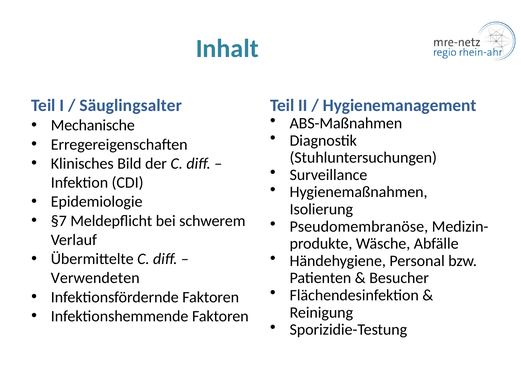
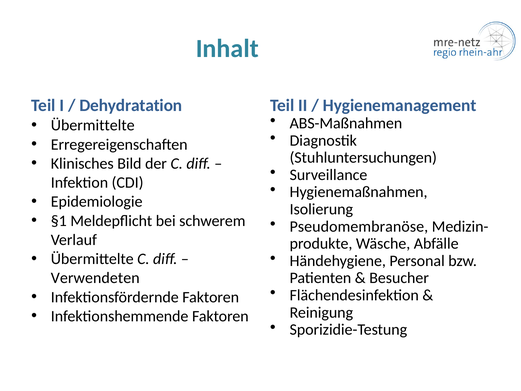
Säuglingsalter: Säuglingsalter -> Dehydratation (131, 105)
Mechanische: Mechanische -> Übermittelte (93, 125)
§7: §7 -> §1 (59, 221)
